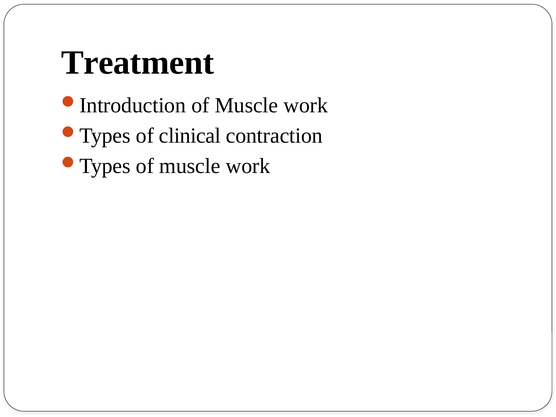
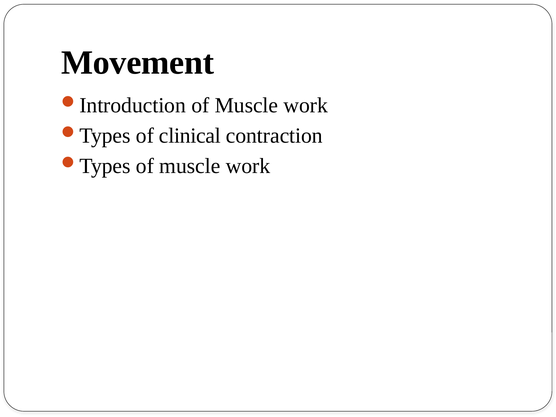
Treatment: Treatment -> Movement (138, 63)
